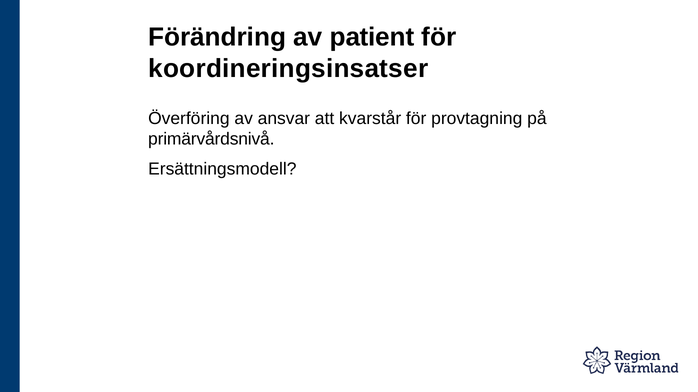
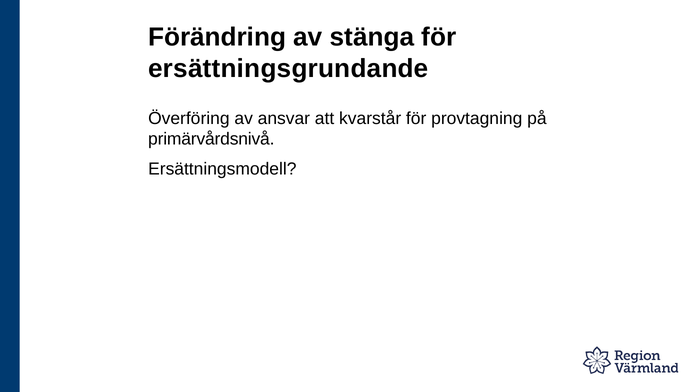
patient: patient -> stänga (372, 37)
koordineringsinsatser: koordineringsinsatser -> ersättningsgrundande (288, 69)
